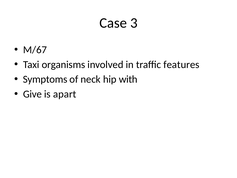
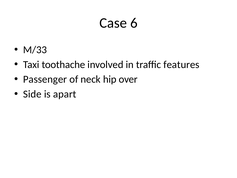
3: 3 -> 6 (134, 23)
M/67: M/67 -> M/33 (35, 50)
organisms: organisms -> toothache (63, 64)
Symptoms: Symptoms -> Passenger (45, 79)
with: with -> over (128, 79)
Give: Give -> Side (32, 94)
